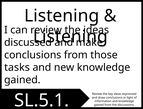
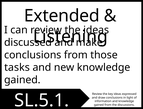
Listening: Listening -> Extended (62, 16)
